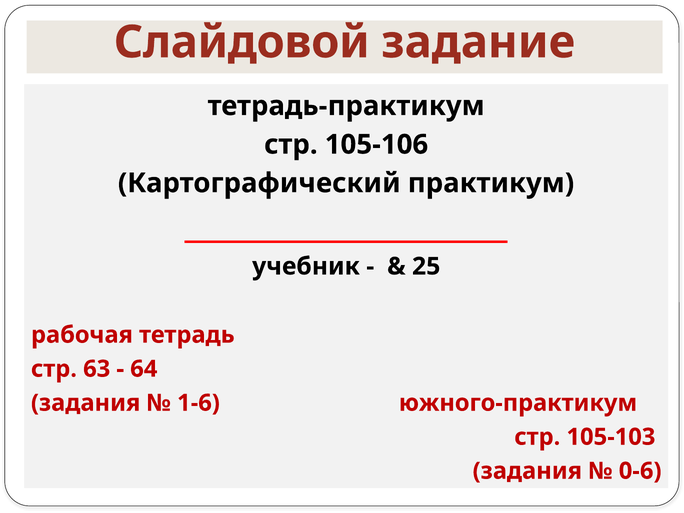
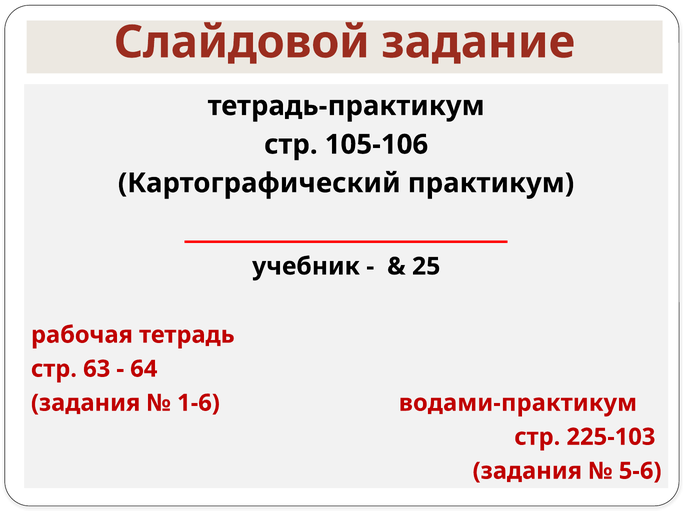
южного-практикум: южного-практикум -> водами-практикум (518, 403)
105-103: 105-103 -> 225-103 (611, 437)
0-6: 0-6 -> 5-6 (640, 471)
